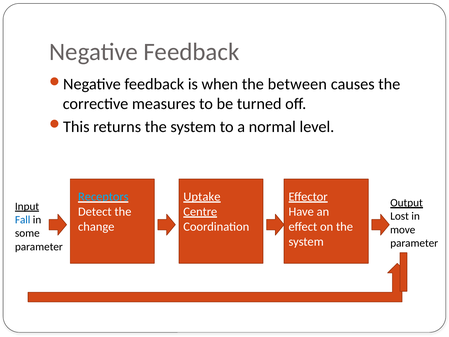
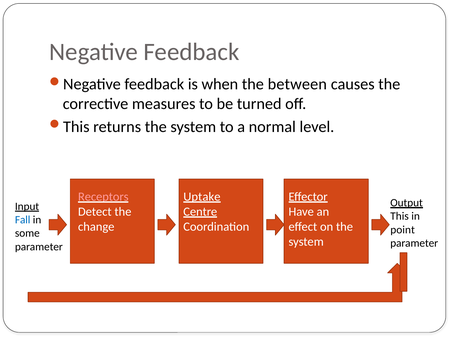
Receptors colour: light blue -> pink (103, 196)
Lost: Lost -> This (400, 216)
move: move -> point (403, 230)
